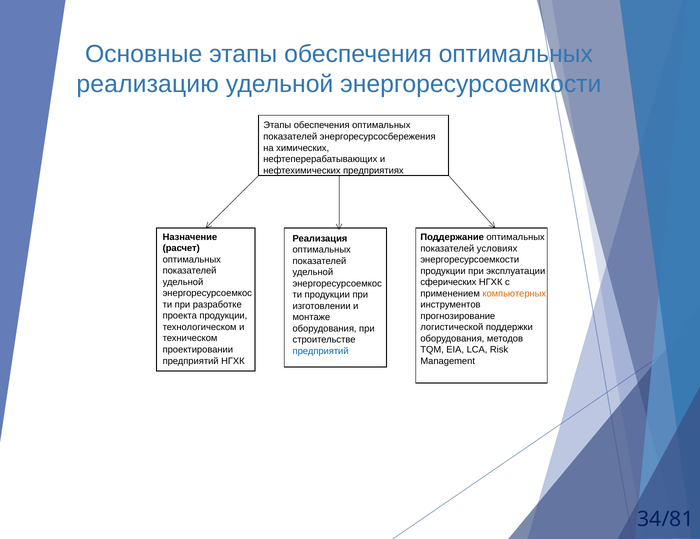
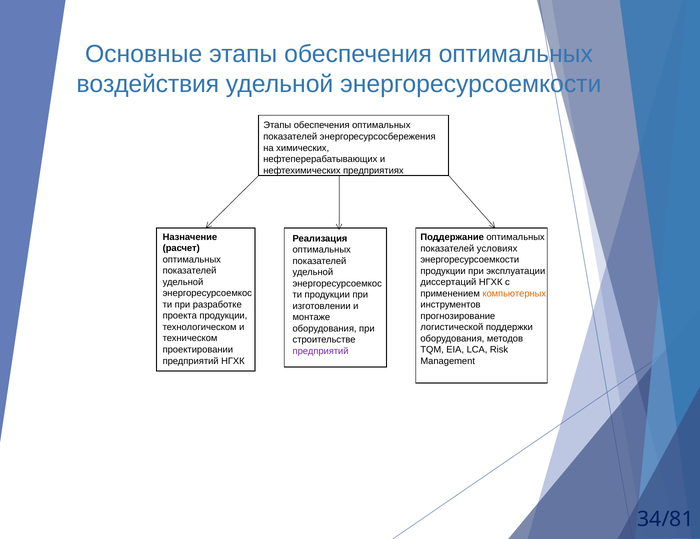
реализацию: реализацию -> воздействия (148, 84)
сферических: сферических -> диссертаций (448, 283)
предприятий colour: blue -> purple (321, 351)
